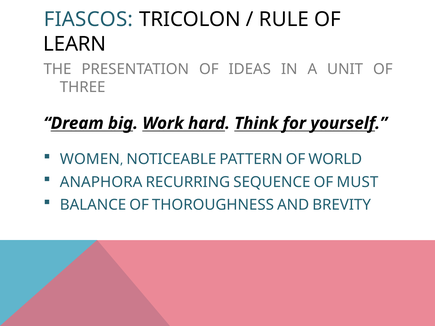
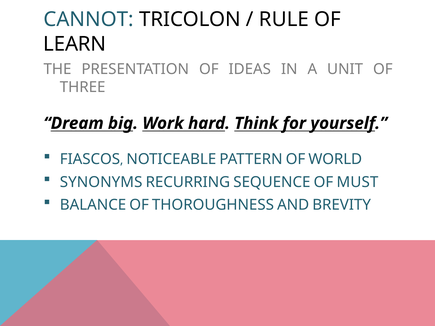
FIASCOS: FIASCOS -> CANNOT (89, 20)
WOMEN: WOMEN -> FIASCOS (90, 159)
ANAPHORA: ANAPHORA -> SYNONYMS (101, 182)
